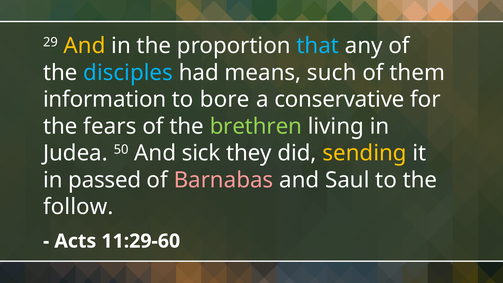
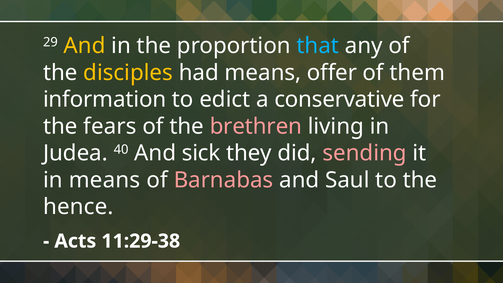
disciples colour: light blue -> yellow (128, 73)
such: such -> offer (332, 73)
bore: bore -> edict (225, 100)
brethren colour: light green -> pink (256, 126)
50: 50 -> 40 (121, 150)
sending colour: yellow -> pink (365, 153)
in passed: passed -> means (105, 180)
follow: follow -> hence (78, 207)
11:29-60: 11:29-60 -> 11:29-38 (141, 241)
